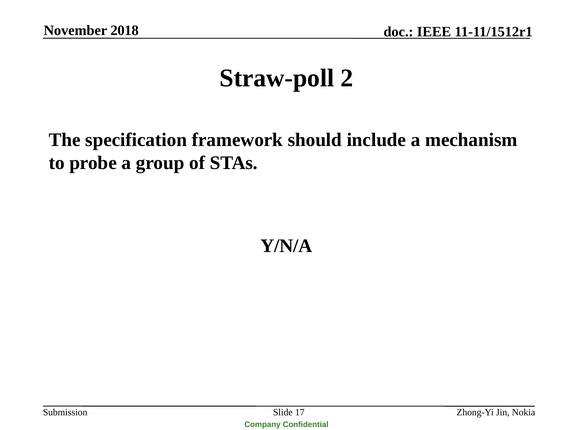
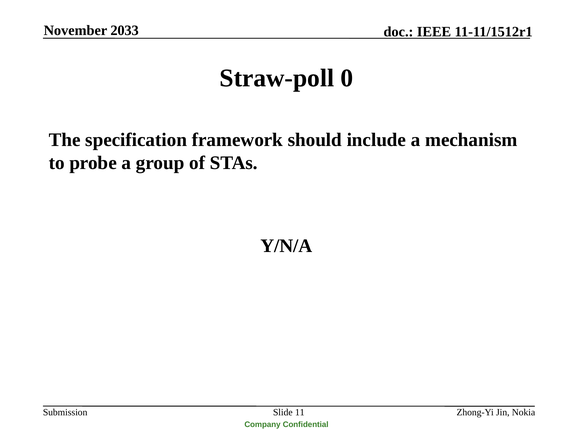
2018: 2018 -> 2033 (125, 30)
2: 2 -> 0 (347, 78)
17: 17 -> 11 (300, 412)
